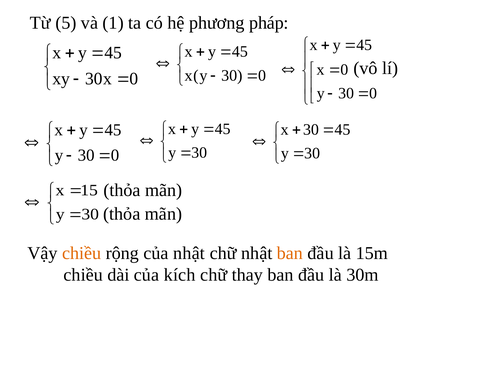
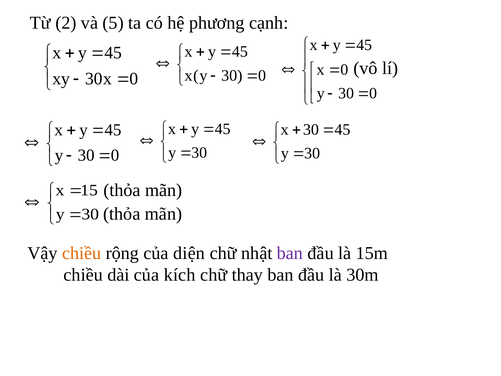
5: 5 -> 2 (66, 23)
1: 1 -> 5 (113, 23)
pháp: pháp -> cạnh (269, 23)
của nhật: nhật -> diện (189, 253)
ban colour: orange -> purple (290, 253)
